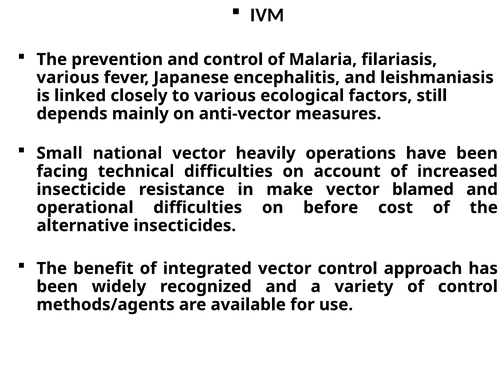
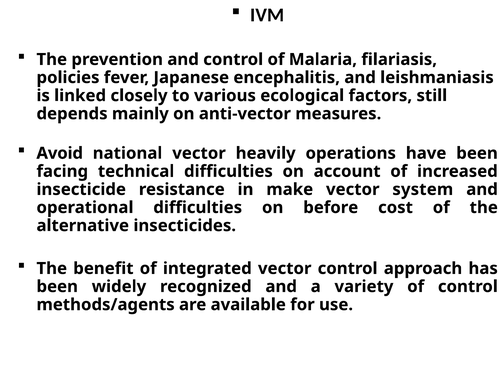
various: various -> policies (68, 78)
Small: Small -> Avoid (60, 153)
blamed: blamed -> system (423, 190)
